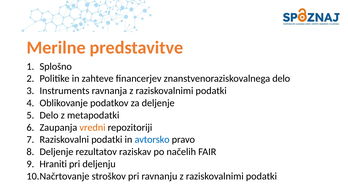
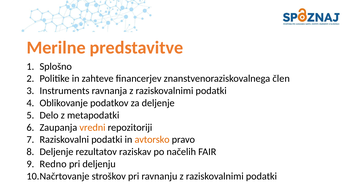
znanstvenoraziskovalnega delo: delo -> člen (281, 79)
avtorsko colour: blue -> orange (152, 139)
Hraniti: Hraniti -> Redno (53, 164)
